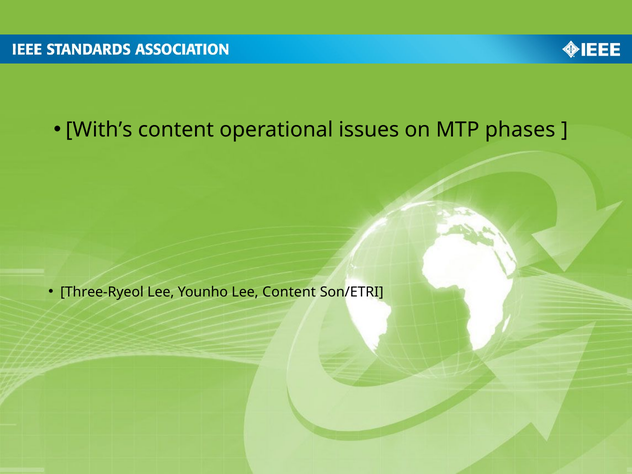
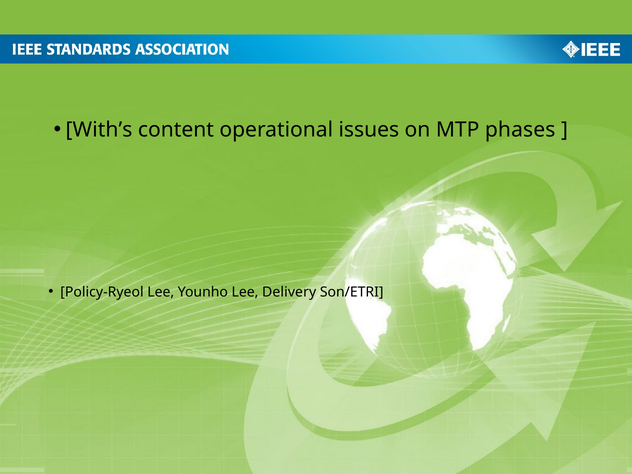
Three-Ryeol: Three-Ryeol -> Policy-Ryeol (102, 292)
Lee Content: Content -> Delivery (289, 292)
